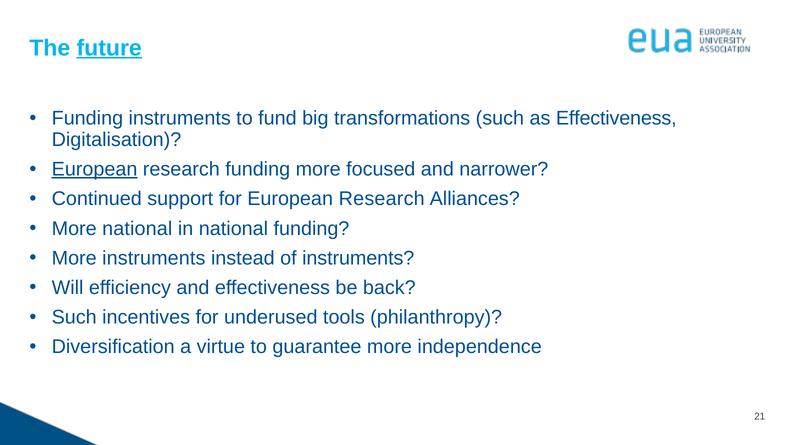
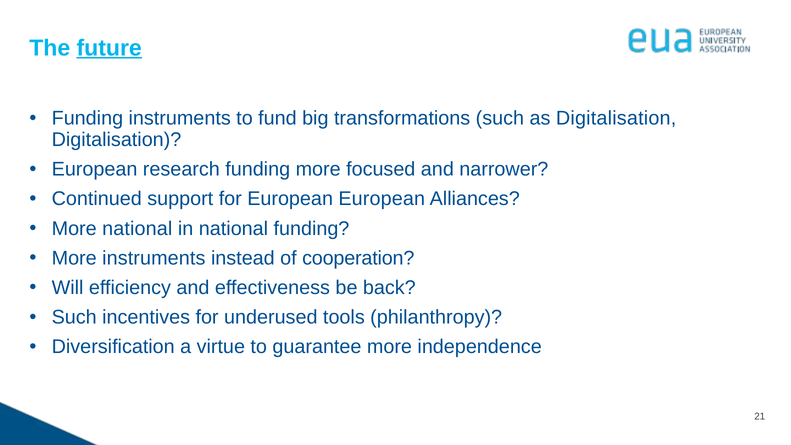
as Effectiveness: Effectiveness -> Digitalisation (616, 118)
European underline: present -> none (95, 169)
for European Research: Research -> European (382, 199)
of instruments: instruments -> cooperation (358, 258)
